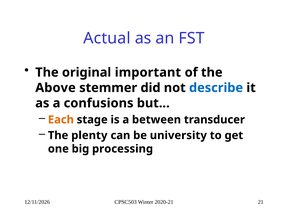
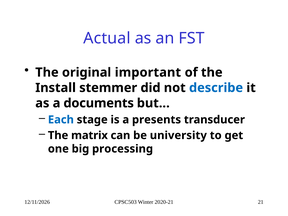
Above: Above -> Install (56, 88)
confusions: confusions -> documents (99, 103)
Each colour: orange -> blue (61, 120)
between: between -> presents (157, 120)
plenty: plenty -> matrix (89, 135)
